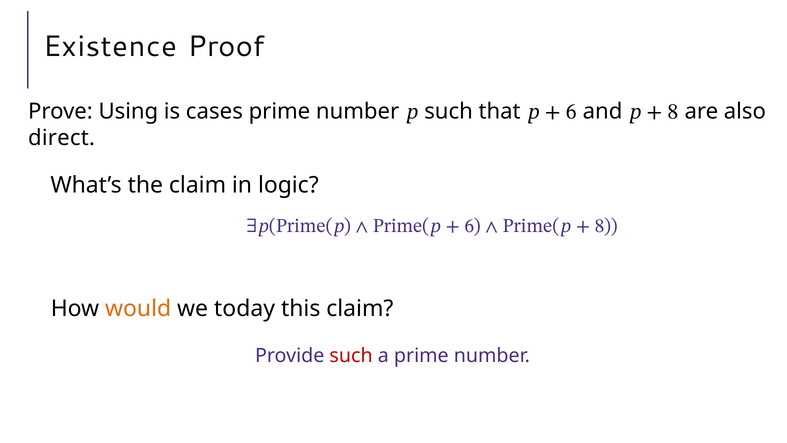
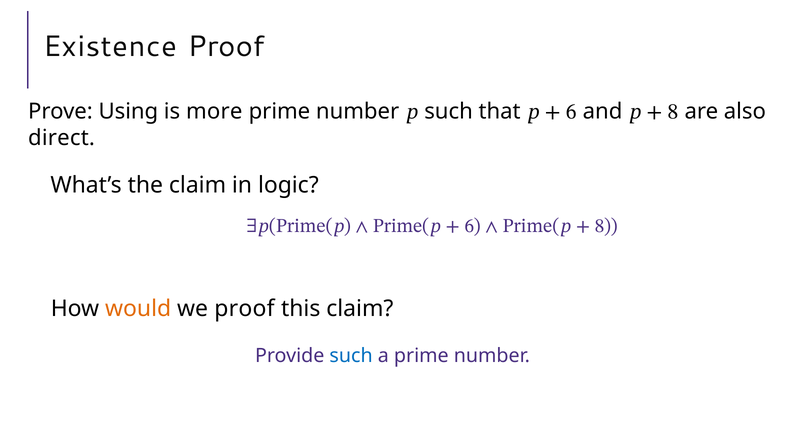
cases: cases -> more (214, 111)
we today: today -> proof (244, 308)
such colour: red -> blue (351, 356)
